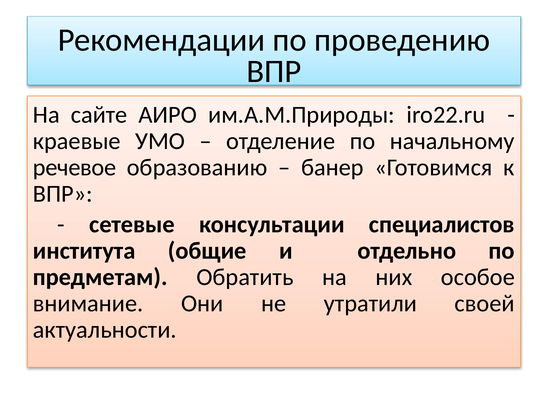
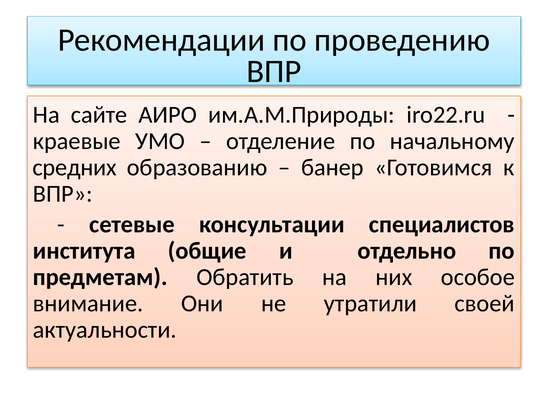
речевое: речевое -> средних (75, 168)
